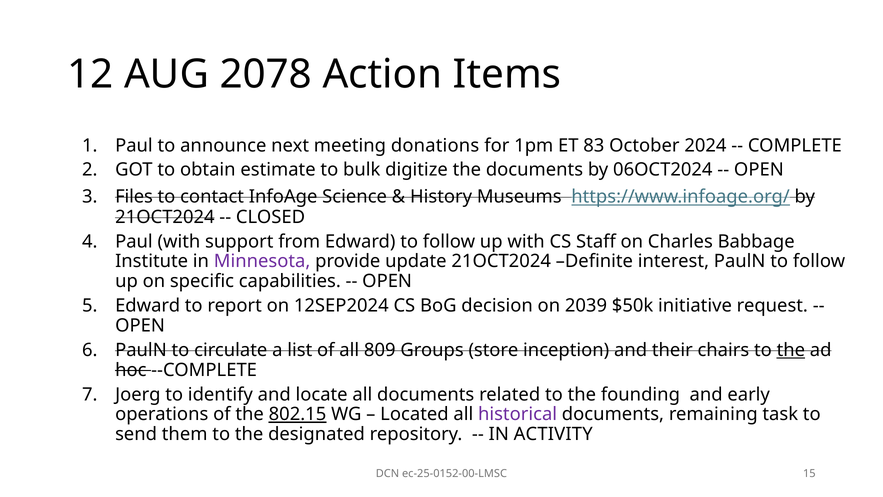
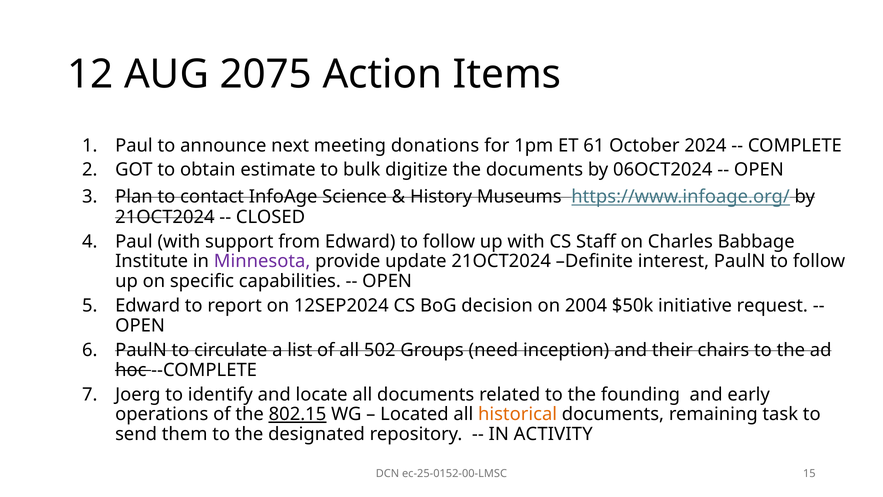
2078: 2078 -> 2075 (266, 74)
83: 83 -> 61 (594, 145)
Files: Files -> Plan (134, 196)
2039: 2039 -> 2004 (586, 306)
809: 809 -> 502 (380, 350)
store: store -> need (493, 350)
the underline: present -> none (791, 350)
historical colour: purple -> orange (518, 414)
